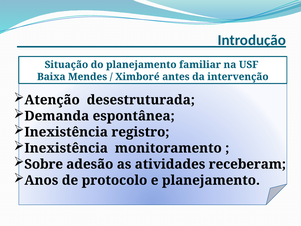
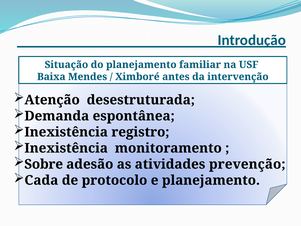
receberam: receberam -> prevenção (247, 164)
Anos: Anos -> Cada (41, 180)
